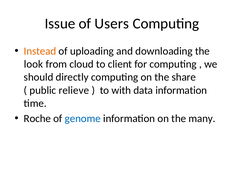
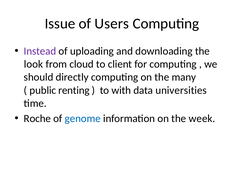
Instead colour: orange -> purple (40, 51)
share: share -> many (184, 77)
relieve: relieve -> renting (74, 90)
data information: information -> universities (181, 90)
many: many -> week (202, 118)
